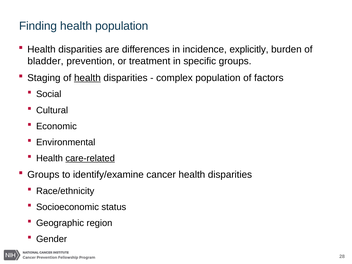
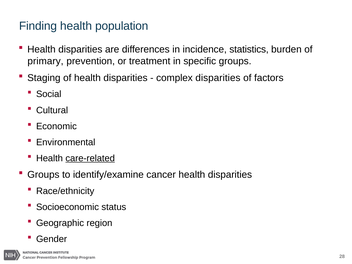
explicitly: explicitly -> statistics (249, 50)
bladder: bladder -> primary (45, 61)
health underline: present -> none (87, 78)
complex population: population -> disparities (218, 78)
